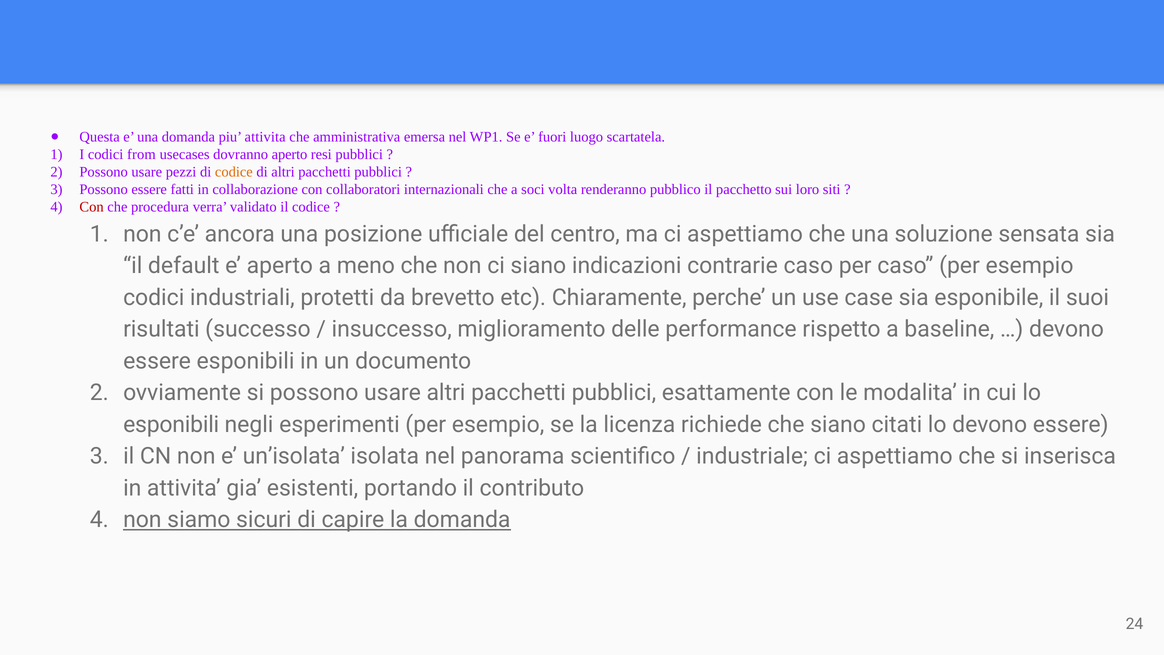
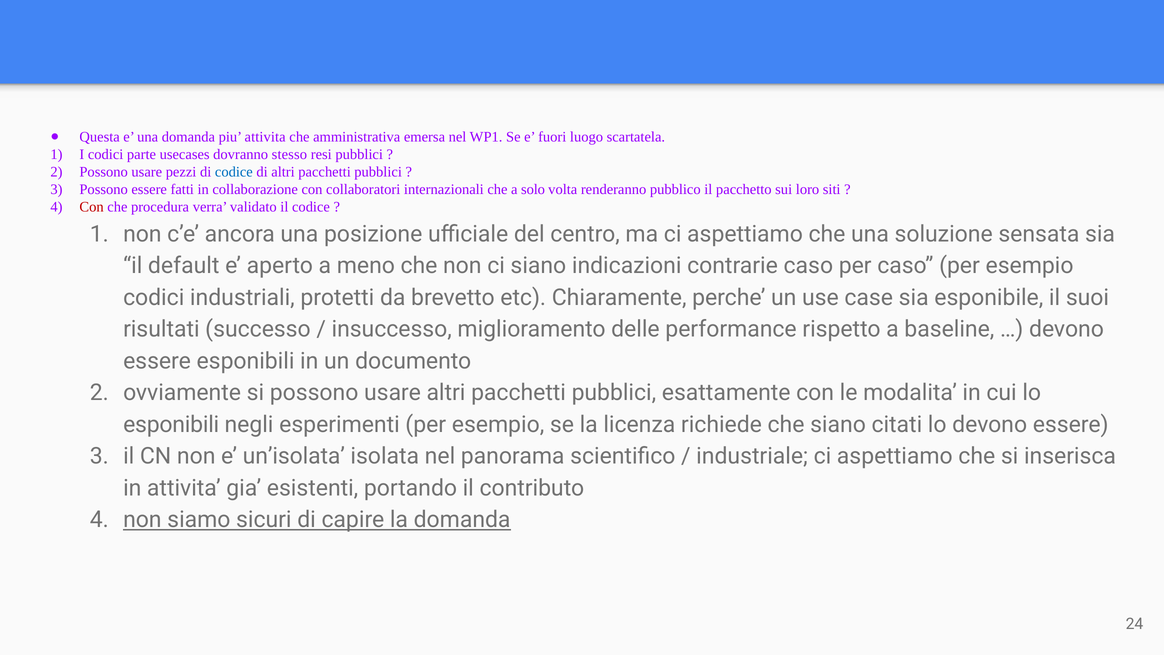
from: from -> parte (141, 154)
dovranno aperto: aperto -> stesso (289, 154)
codice colour: orange -> blue (234, 172)
soci: soci -> solo (533, 189)
